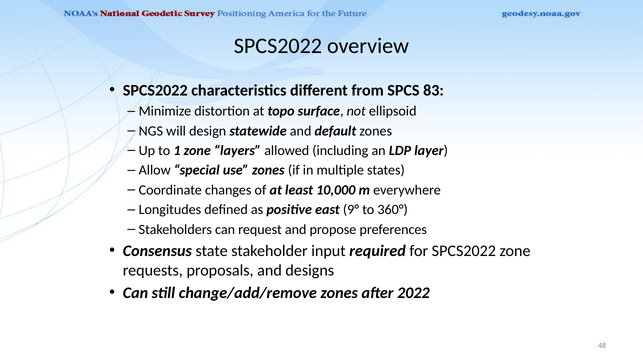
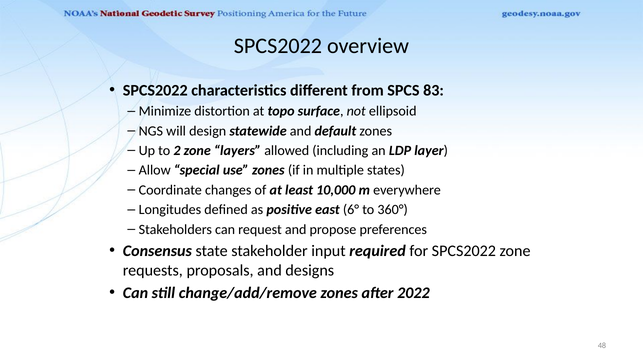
1: 1 -> 2 (177, 150)
9°: 9° -> 6° (351, 210)
